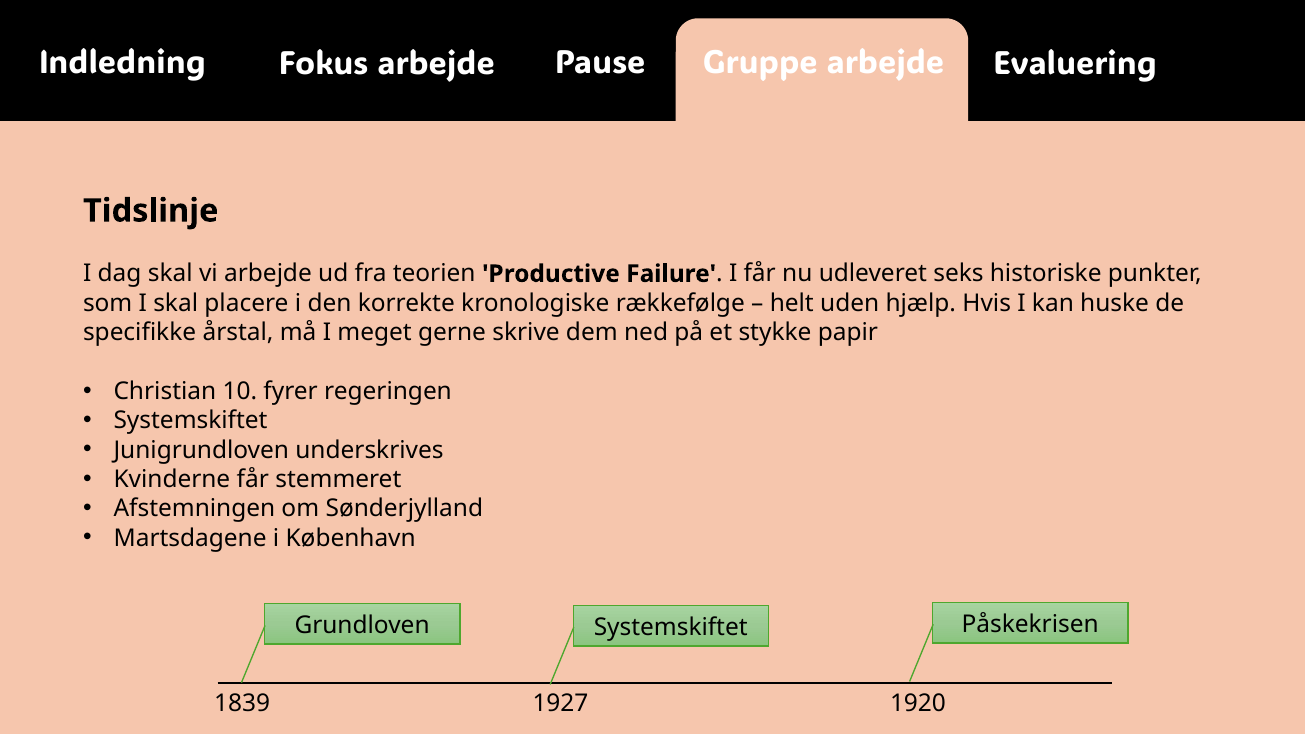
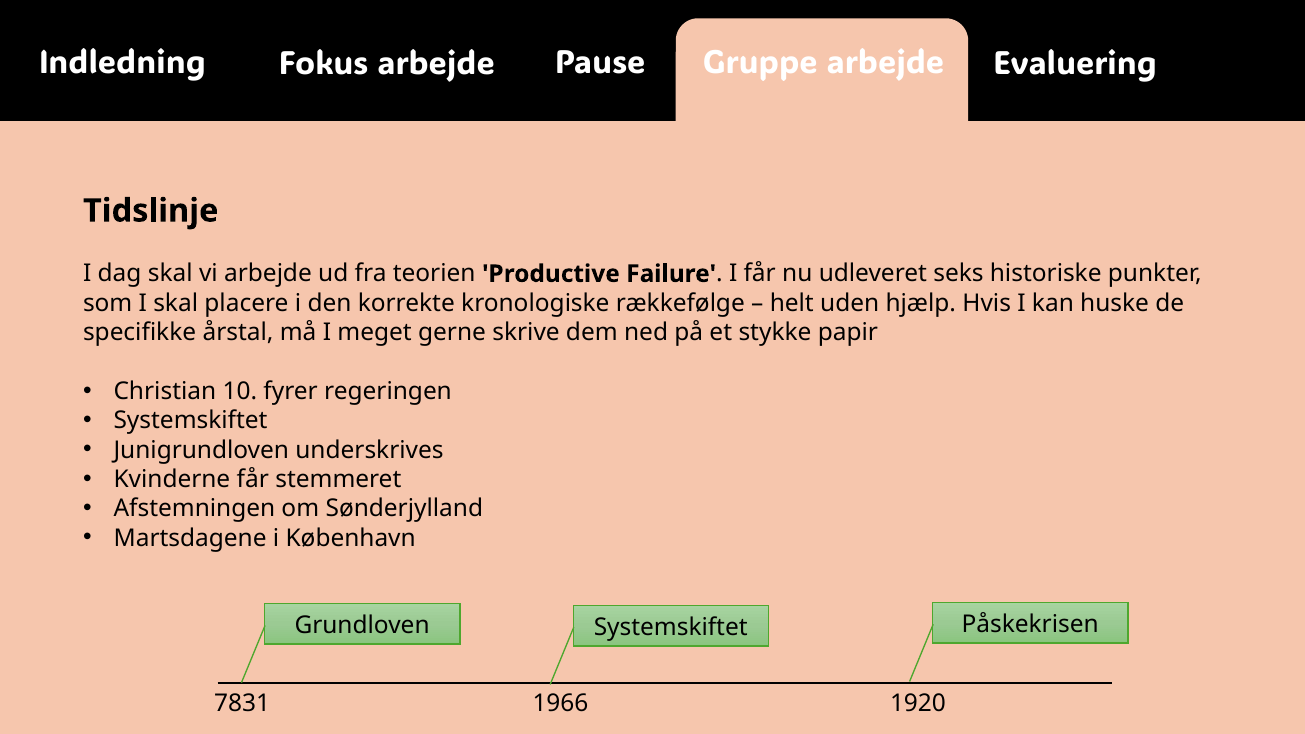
1839: 1839 -> 7831 (242, 704)
1927: 1927 -> 1966 (560, 704)
